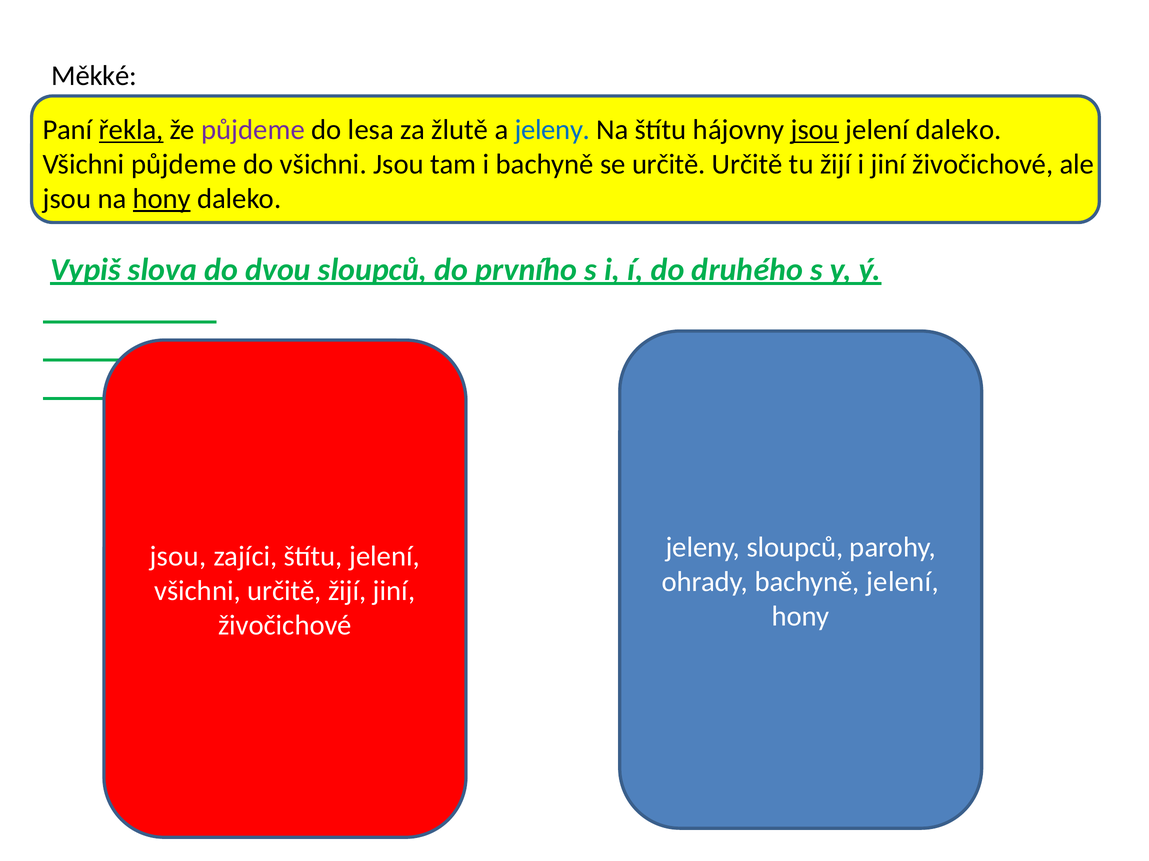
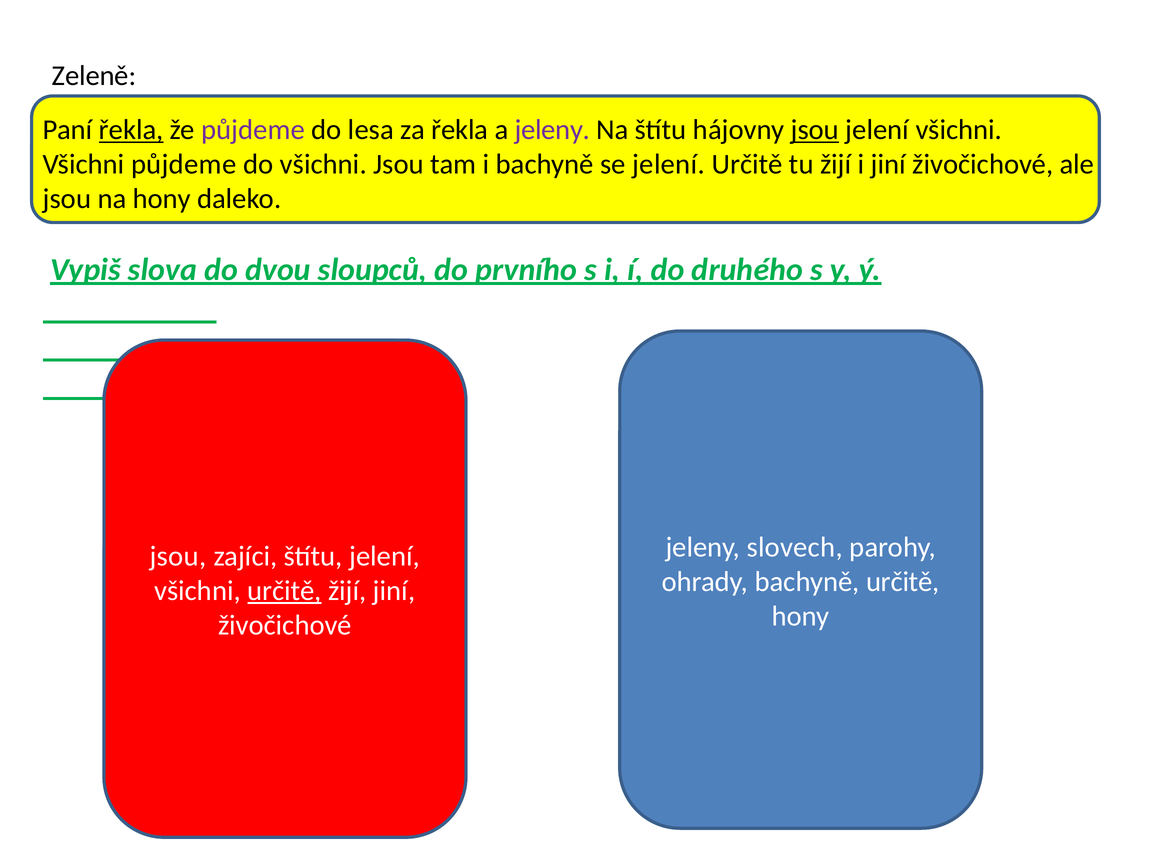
Měkké: Měkké -> Zeleně (94, 76)
za žlutě: žlutě -> řekla (460, 130)
jeleny colour: blue -> purple (552, 130)
daleko: daleko -> všichni (959, 130)
se určitě: určitě -> jelení (669, 164)
hony underline: present -> none (162, 199)
jeleny sloupců: sloupců -> slovech (795, 548)
bachyně jelení: jelení -> určitě (903, 582)
určitě underline: none -> present (284, 591)
